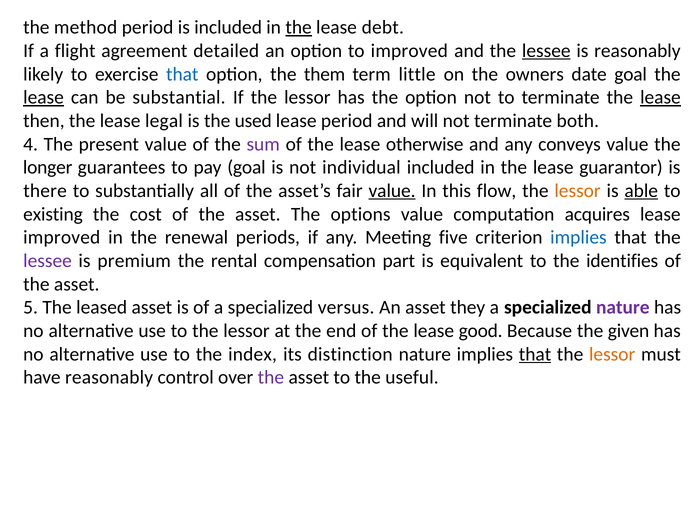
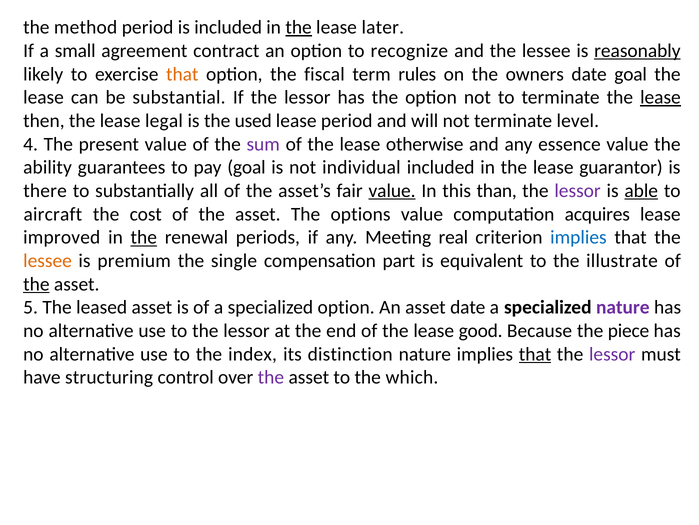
debt: debt -> later (383, 27)
flight: flight -> small (75, 51)
detailed: detailed -> contract (226, 51)
to improved: improved -> recognize (409, 51)
lessee underline: present -> none (546, 51)
reasonably underline: none -> present (637, 51)
that colour: blue -> orange (182, 74)
them: them -> fiscal (324, 74)
little: little -> rules (417, 74)
lease underline: present -> none (44, 97)
both: both -> level (578, 121)
conveys: conveys -> essence (569, 144)
longer: longer -> ability (48, 167)
flow: flow -> than (497, 191)
lessor colour: orange -> purple (578, 191)
existing: existing -> aircraft (53, 214)
the underline: none -> present (144, 237)
five: five -> real (453, 237)
lessee colour: purple -> orange (48, 260)
rental: rental -> single (234, 260)
identifies: identifies -> illustrate (622, 260)
the underline: none -> present (36, 284)
specialized versus: versus -> option (346, 307)
asset they: they -> date (468, 307)
given: given -> piece (629, 330)
lessor colour: orange -> purple (612, 354)
have reasonably: reasonably -> structuring (109, 377)
useful: useful -> which (412, 377)
